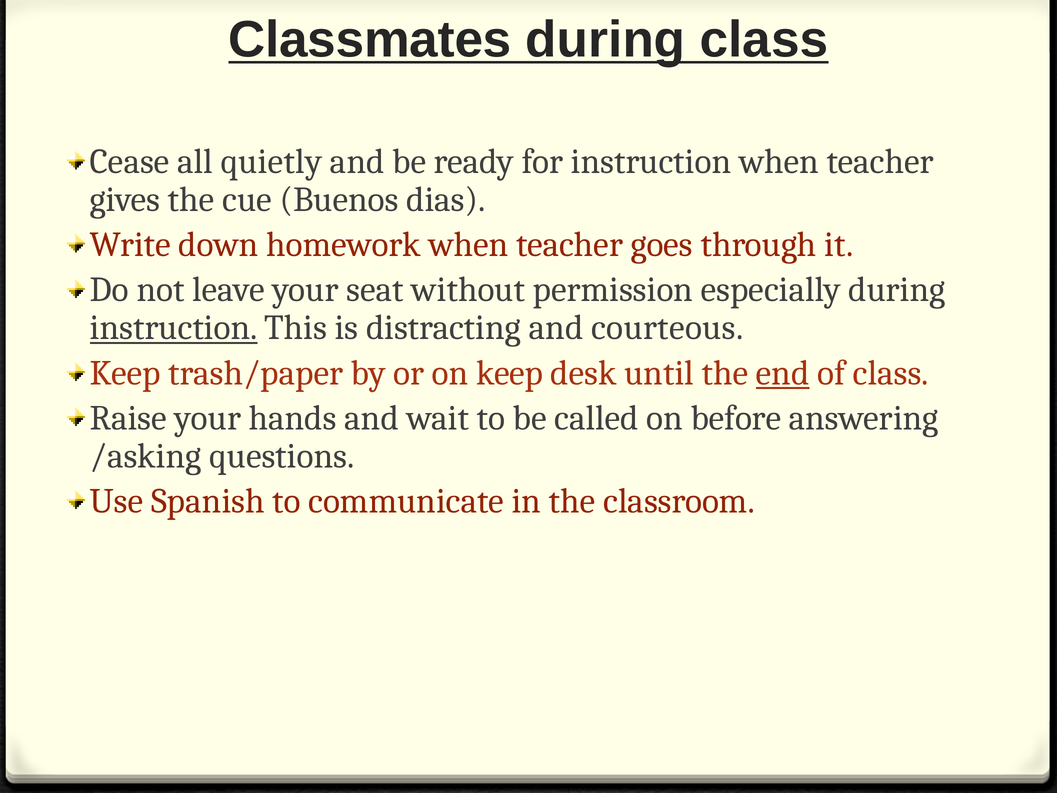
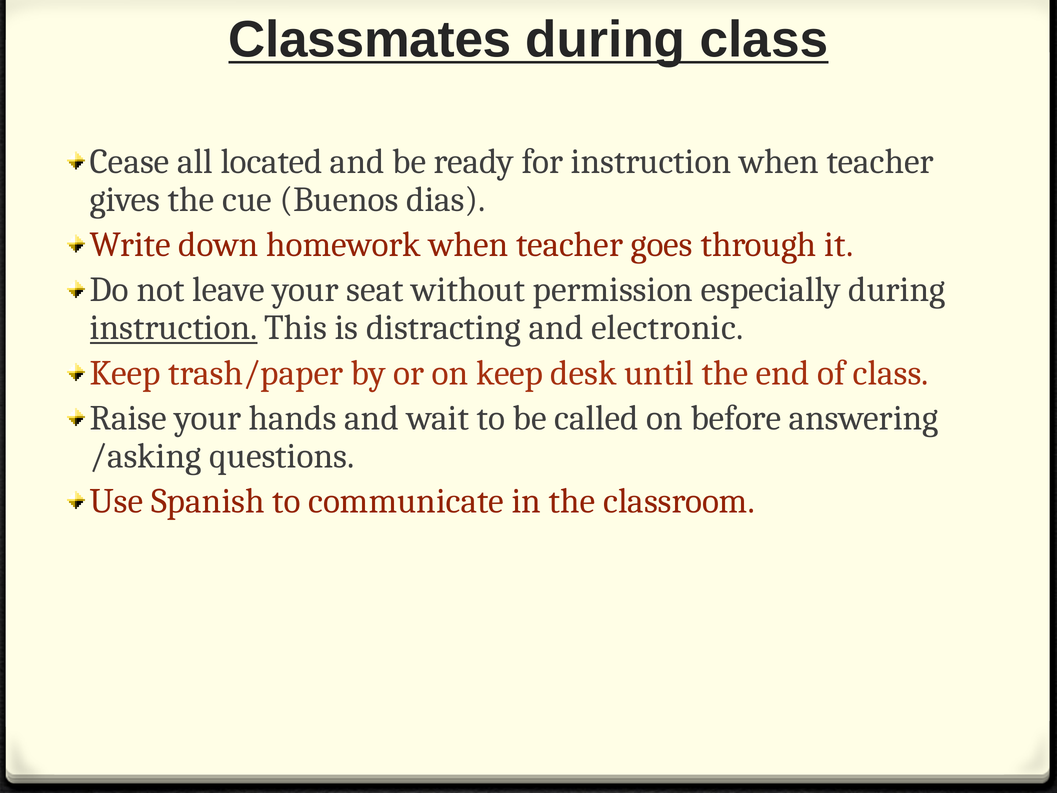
quietly: quietly -> located (272, 162)
courteous: courteous -> electronic (667, 328)
end underline: present -> none (783, 373)
